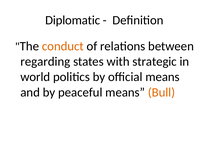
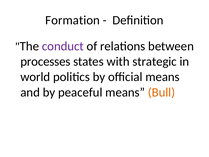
Diplomatic: Diplomatic -> Formation (73, 20)
conduct colour: orange -> purple (63, 46)
regarding: regarding -> processes (45, 61)
